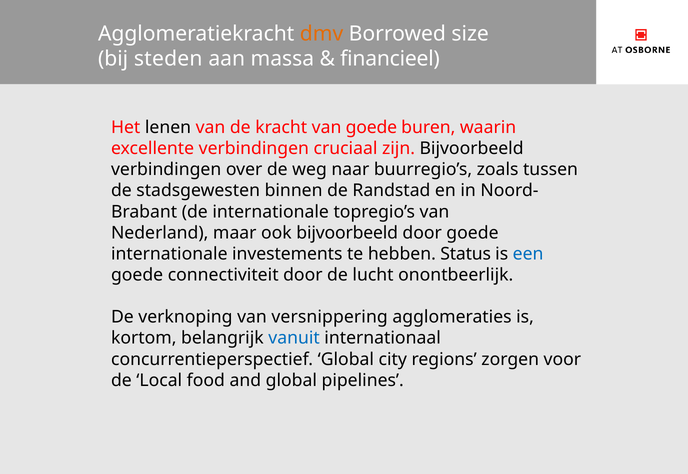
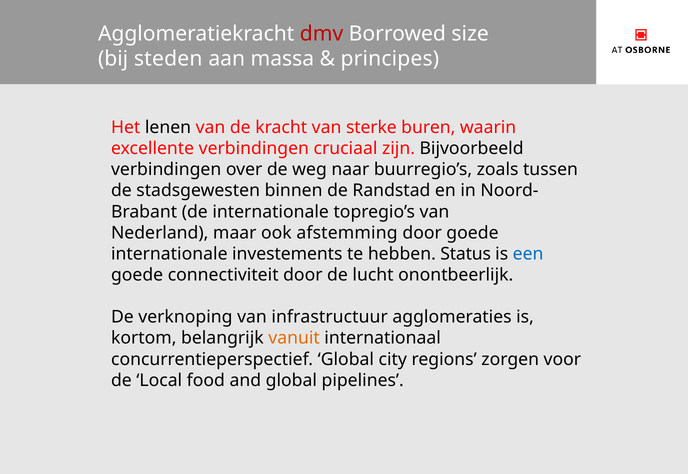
dmv colour: orange -> red (322, 34)
financieel: financieel -> principes (390, 59)
van goede: goede -> sterke (371, 128)
ook bijvoorbeeld: bijvoorbeeld -> afstemming (347, 233)
versnippering: versnippering -> infrastructuur (330, 317)
vanuit colour: blue -> orange (294, 339)
